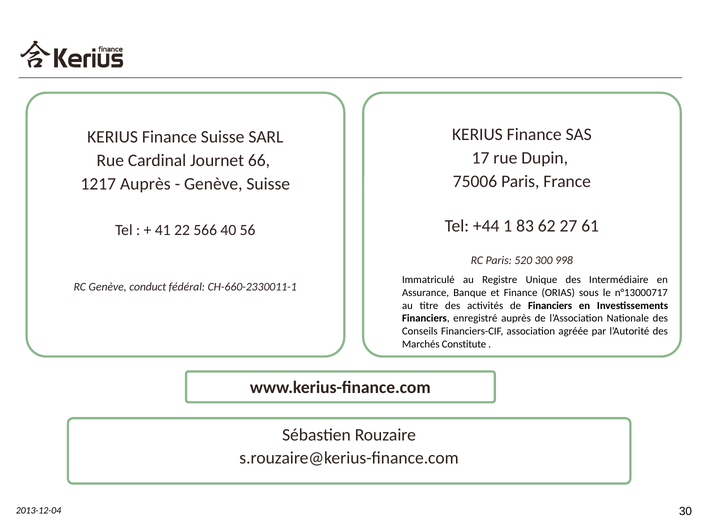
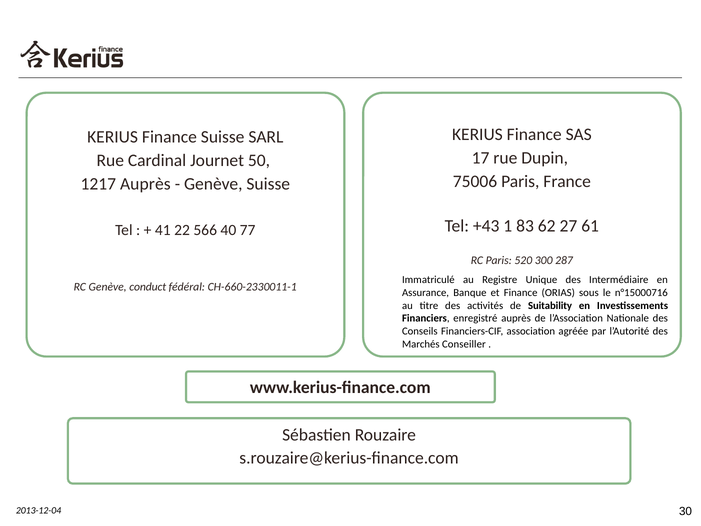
66: 66 -> 50 (259, 160)
+44: +44 -> +43 (486, 226)
56: 56 -> 77 (248, 230)
998: 998 -> 287 (564, 260)
n°13000717: n°13000717 -> n°15000716 (641, 293)
de Financiers: Financiers -> Suitability (550, 305)
Constitute: Constitute -> Conseiller (464, 344)
